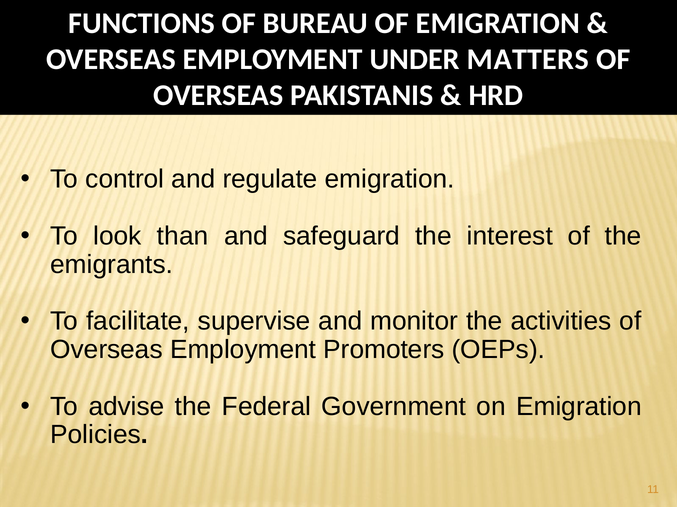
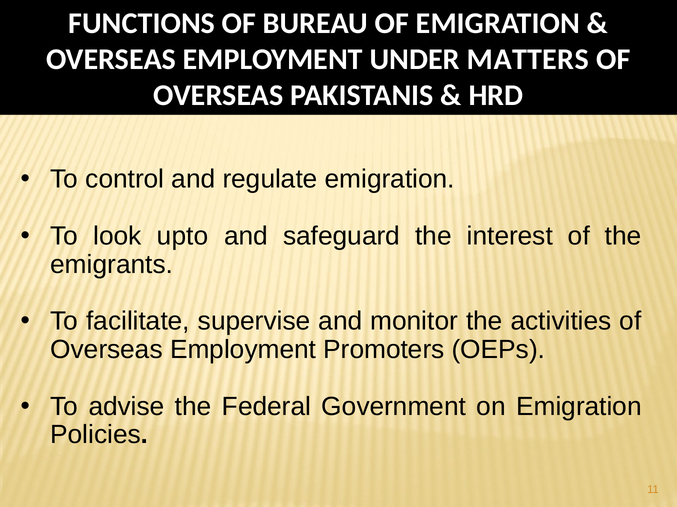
than: than -> upto (183, 236)
